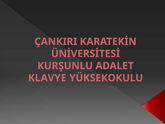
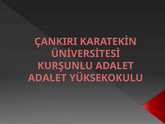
KLAVYE: KLAVYE -> ADALET (47, 78)
